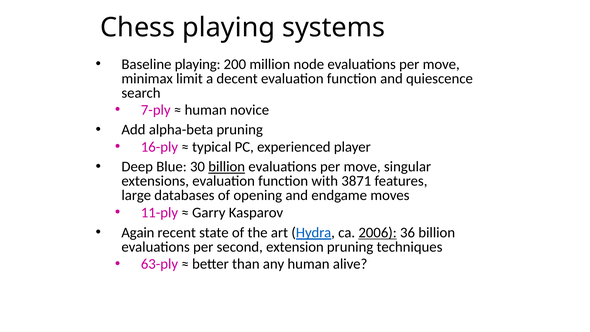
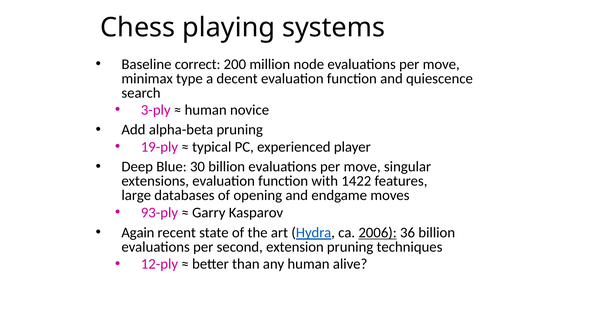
Baseline playing: playing -> correct (198, 64)
limit: limit -> type (189, 78)
7-ply: 7-ply -> 3-ply (156, 110)
16-ply: 16-ply -> 19-ply (159, 147)
billion underline: present -> none (227, 167)
3871: 3871 -> 1422 (356, 181)
11-ply: 11-ply -> 93-ply (159, 212)
63-ply: 63-ply -> 12-ply (159, 264)
